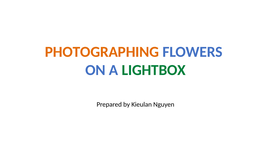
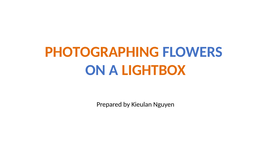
LIGHTBOX colour: green -> orange (154, 70)
